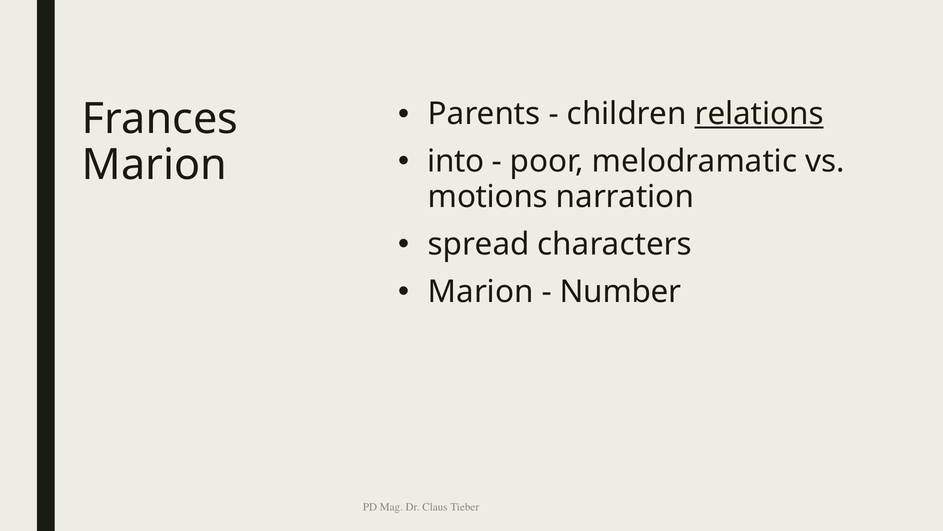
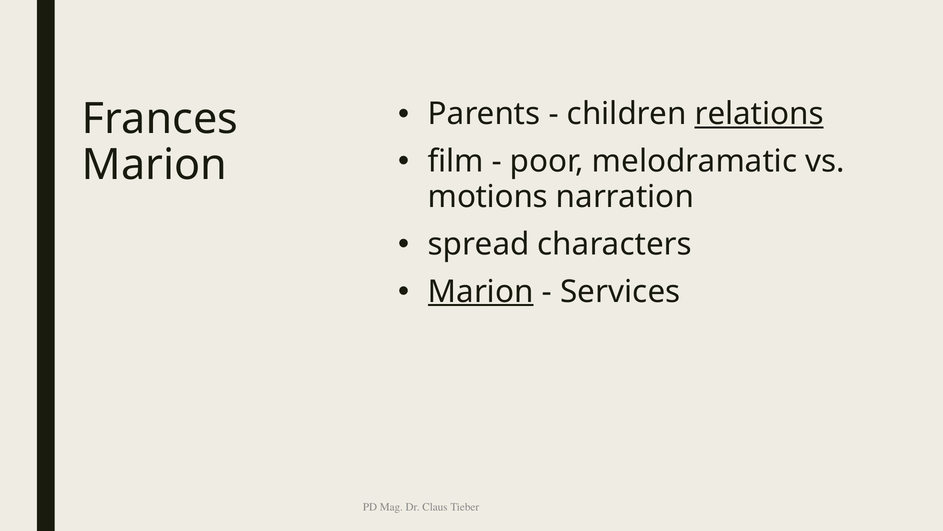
into: into -> film (456, 161)
Marion underline: none -> present (481, 291)
Number: Number -> Services (620, 291)
